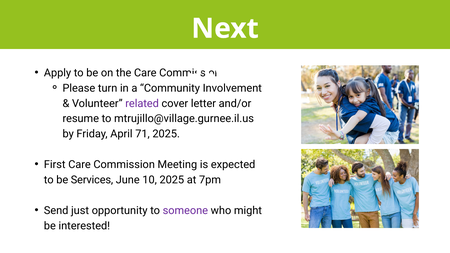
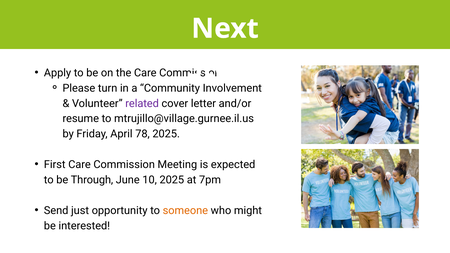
71: 71 -> 78 (142, 134)
Services: Services -> Through (92, 180)
someone colour: purple -> orange (185, 211)
